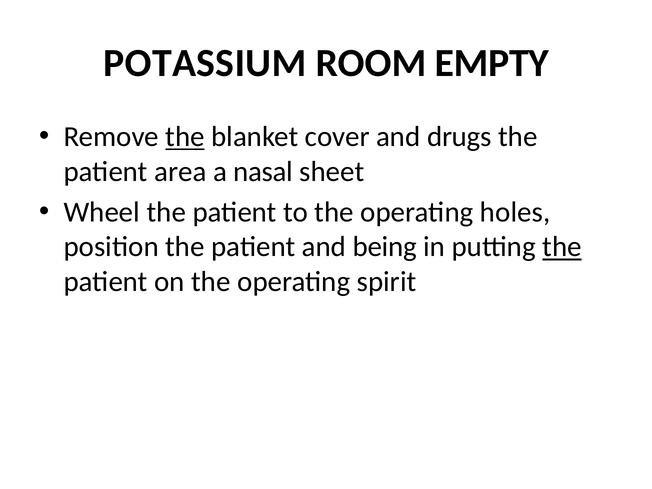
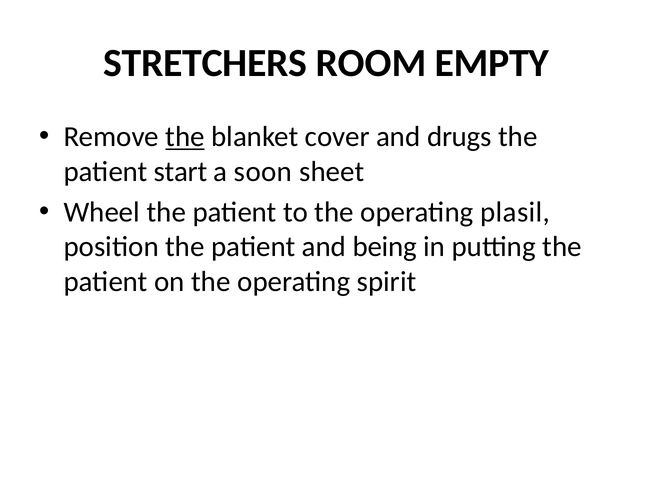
POTASSIUM: POTASSIUM -> STRETCHERS (205, 63)
area: area -> start (180, 172)
nasal: nasal -> soon (263, 172)
holes: holes -> plasil (515, 212)
the underline: present -> none (562, 247)
